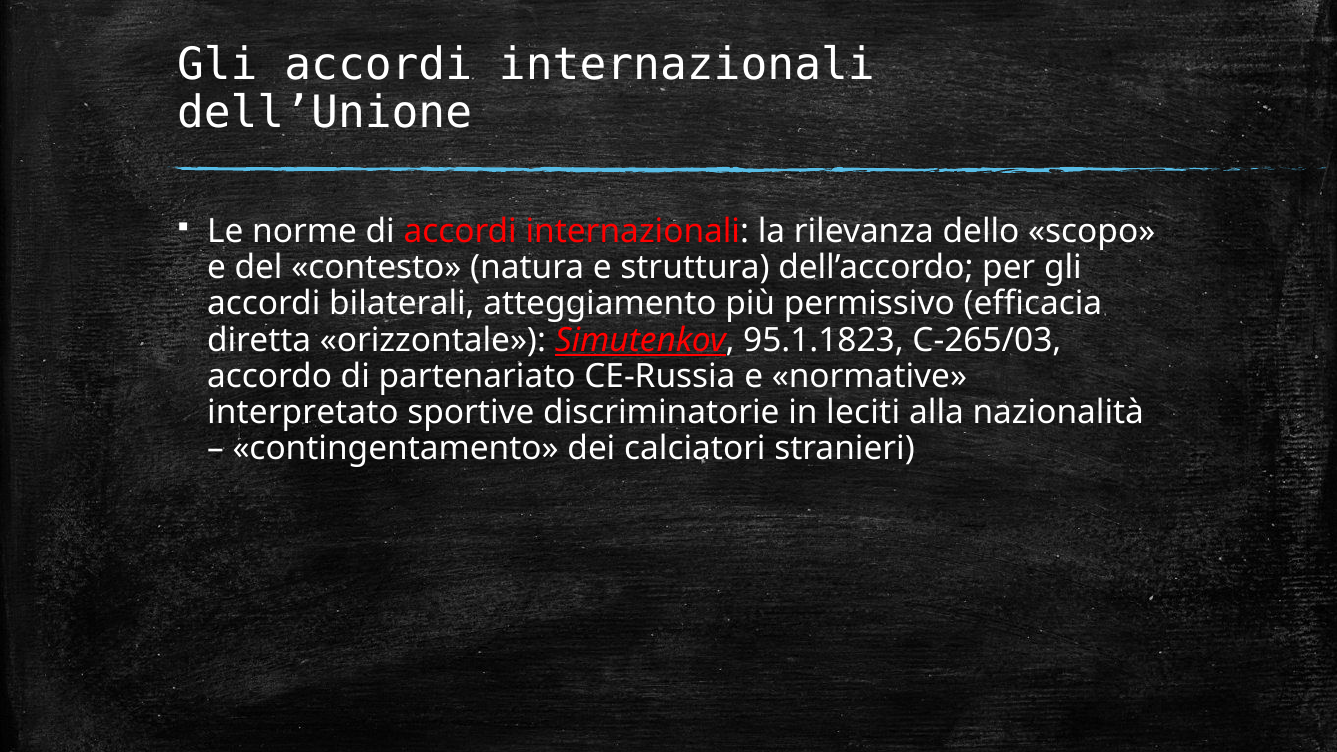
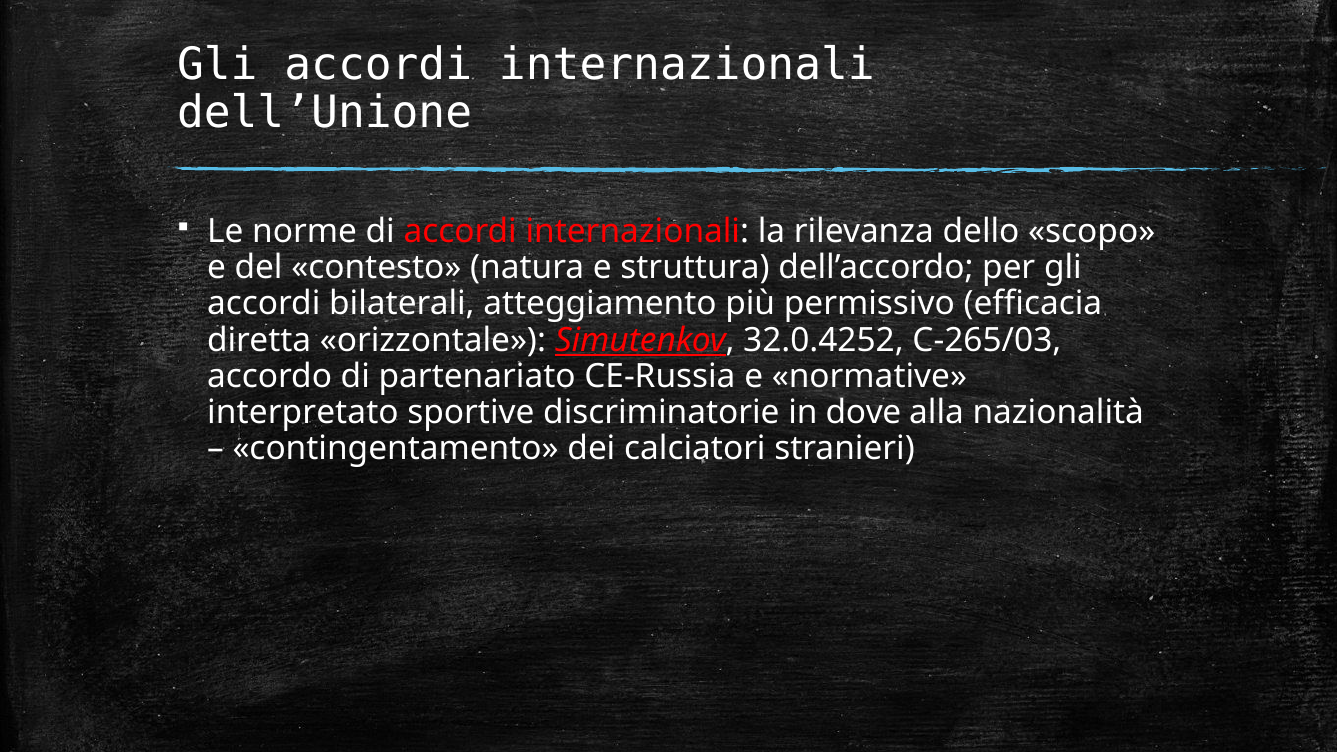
95.1.1823: 95.1.1823 -> 32.0.4252 (823, 340)
leciti: leciti -> dove (863, 412)
